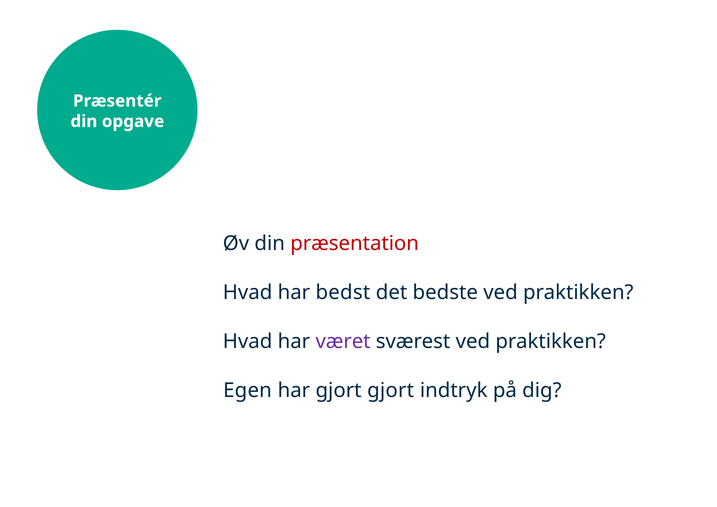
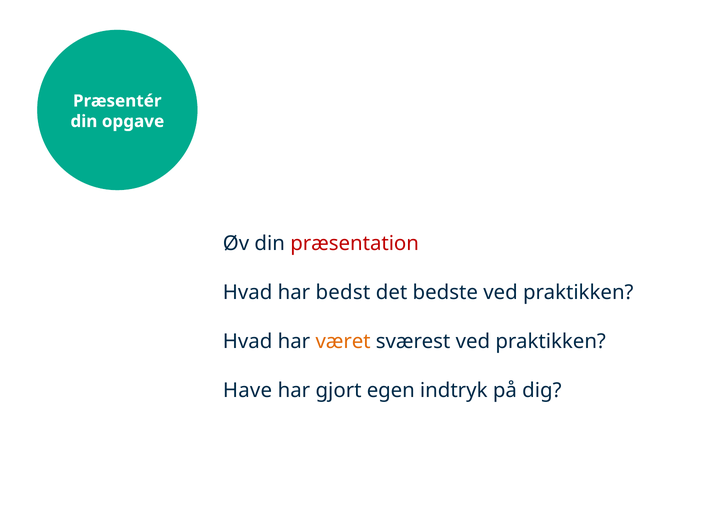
været colour: purple -> orange (343, 341)
Egen: Egen -> Have (248, 390)
gjort gjort: gjort -> egen (391, 390)
